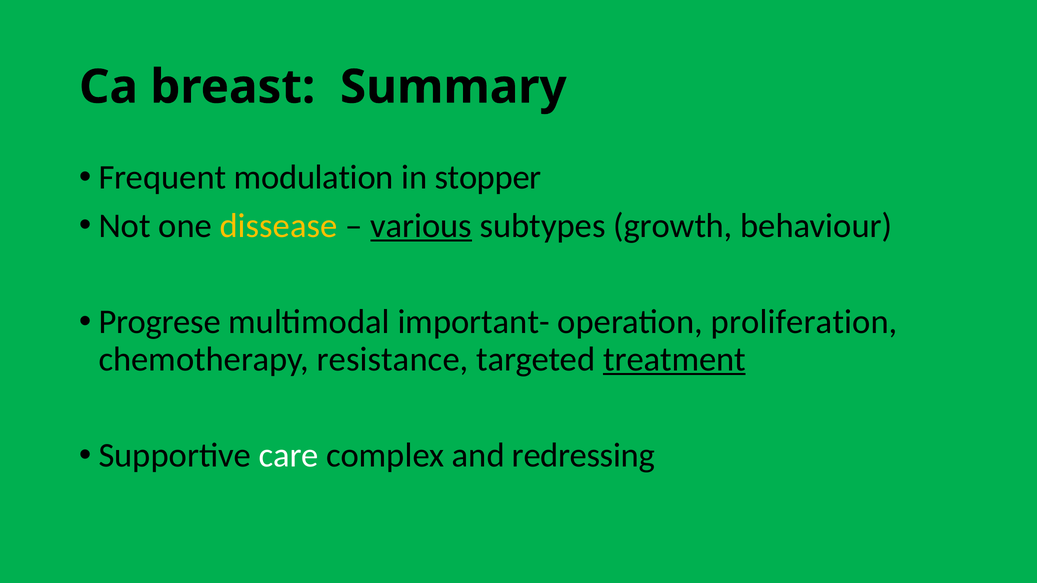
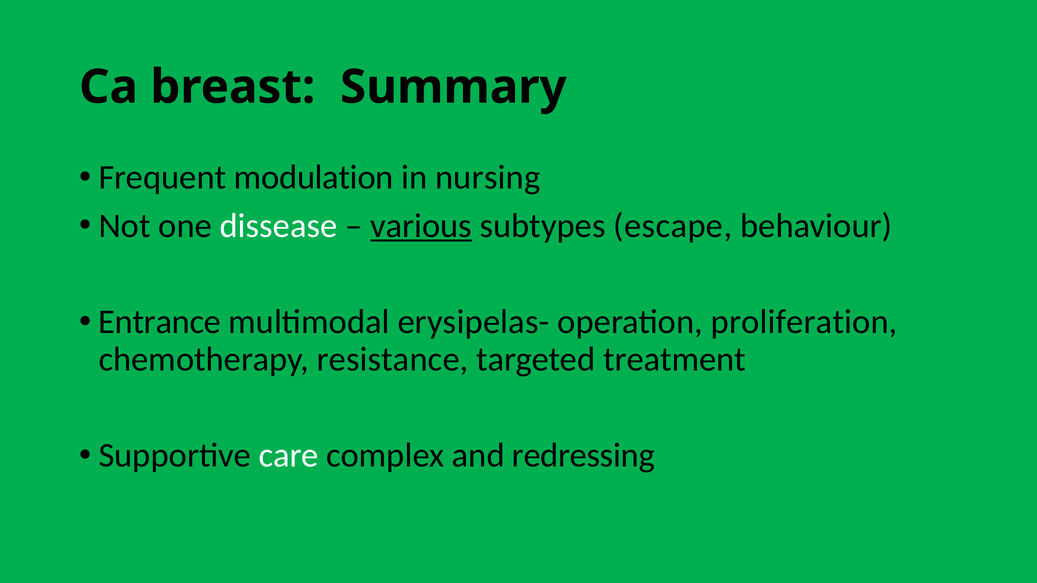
stopper: stopper -> nursing (488, 178)
dissease colour: yellow -> white (279, 226)
growth: growth -> escape (673, 226)
Progrese: Progrese -> Entrance (160, 322)
important-: important- -> erysipelas- (474, 322)
treatment underline: present -> none (674, 359)
